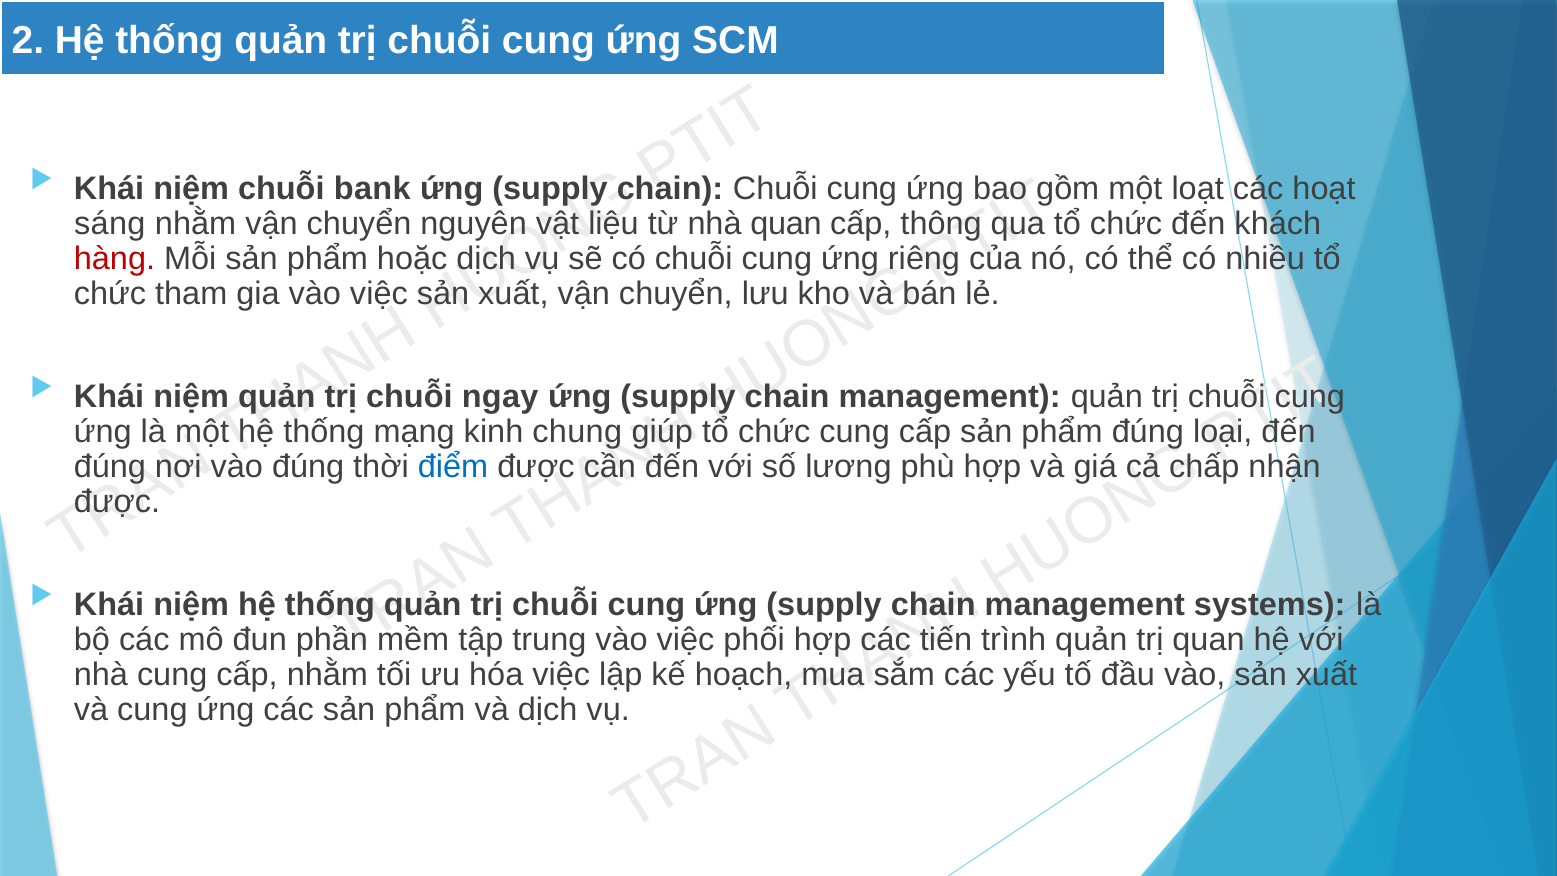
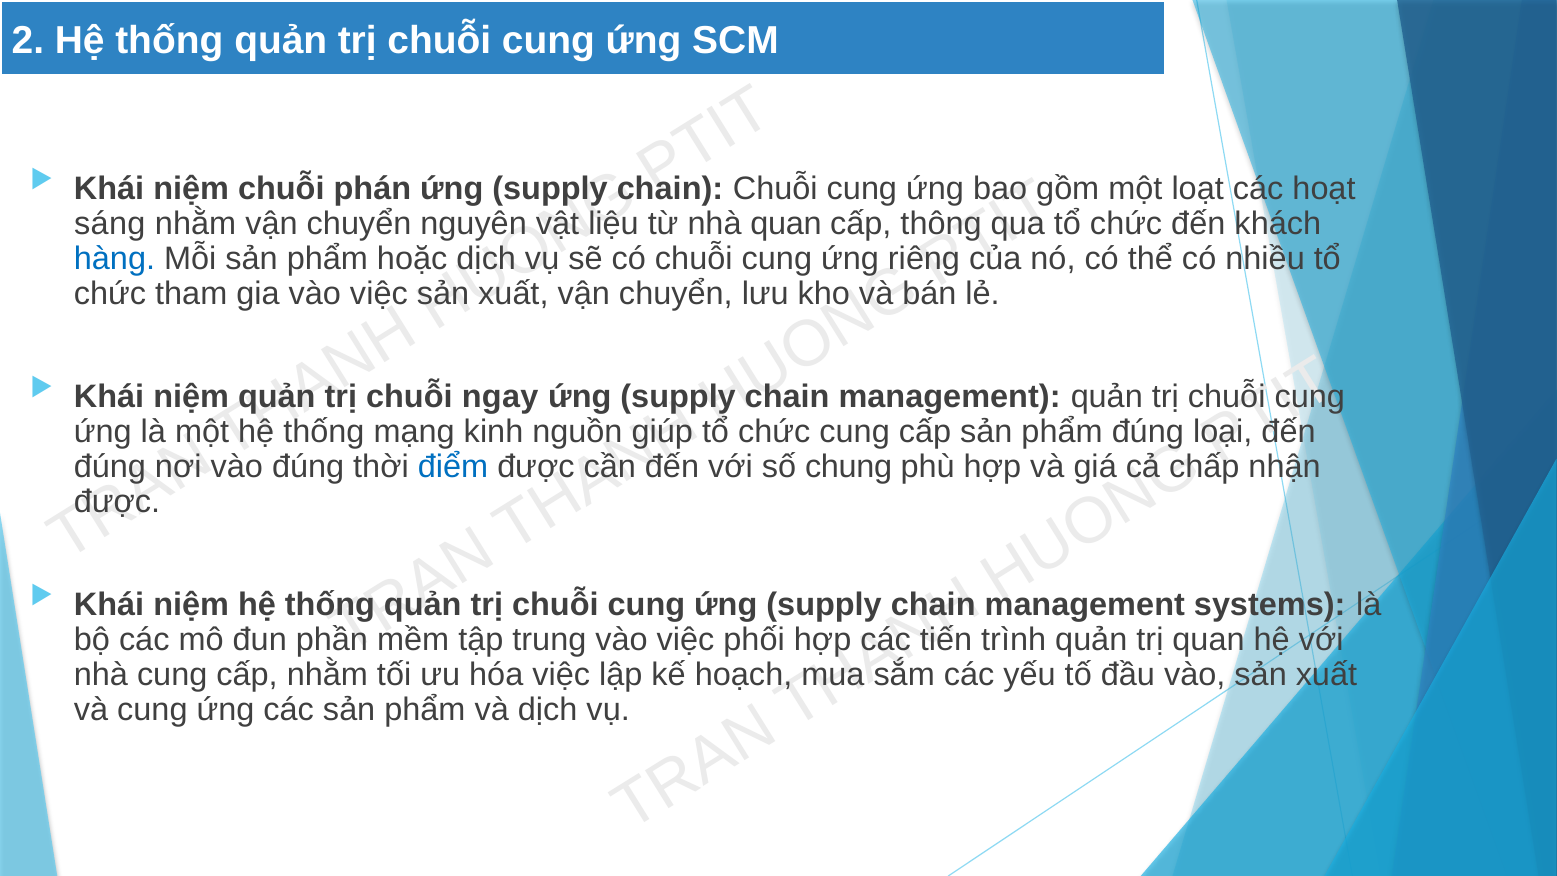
bank: bank -> phán (372, 188)
hàng colour: red -> blue (114, 258)
chung: chung -> nguồn (577, 432)
lương: lương -> chung (849, 467)
